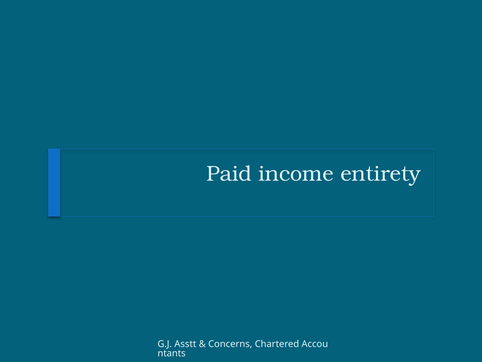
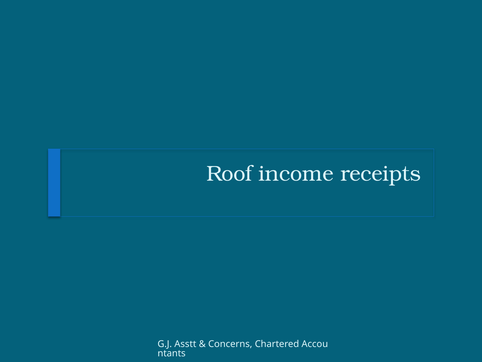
Paid: Paid -> Roof (229, 173)
entirety: entirety -> receipts (381, 173)
